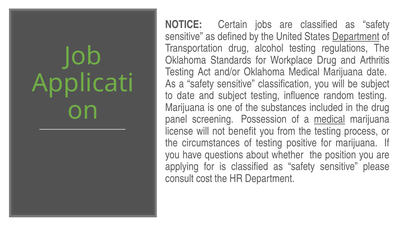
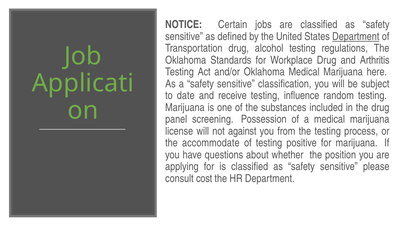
Marijuana date: date -> here (377, 72)
and subject: subject -> receive (232, 96)
medical underline: present -> none (330, 120)
benefit: benefit -> against (242, 131)
circumstances: circumstances -> accommodate (211, 143)
